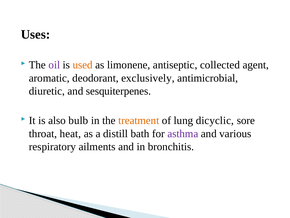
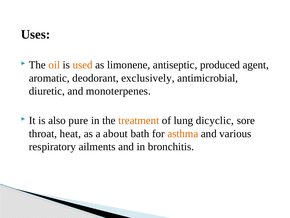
oil colour: purple -> orange (54, 65)
collected: collected -> produced (220, 65)
sesquiterpenes: sesquiterpenes -> monoterpenes (118, 91)
bulb: bulb -> pure (78, 120)
distill: distill -> about (115, 133)
asthma colour: purple -> orange (183, 133)
